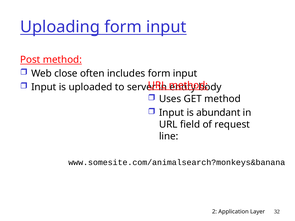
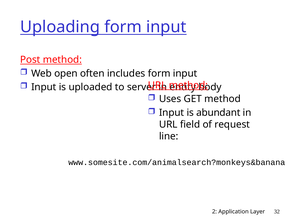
close: close -> open (66, 73)
